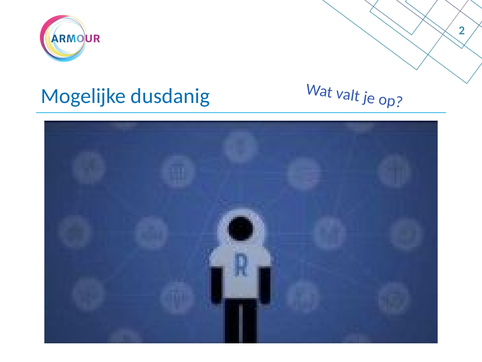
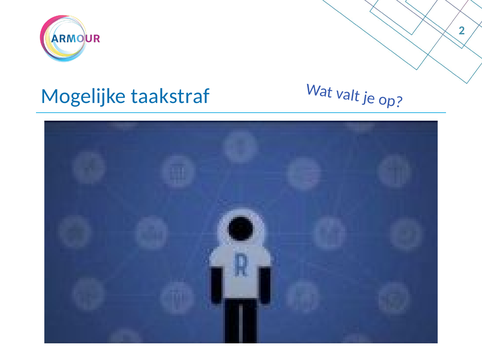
dusdanig: dusdanig -> taakstraf (170, 96)
